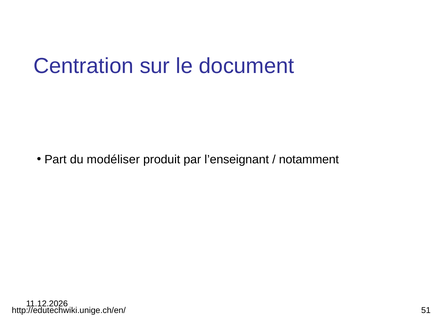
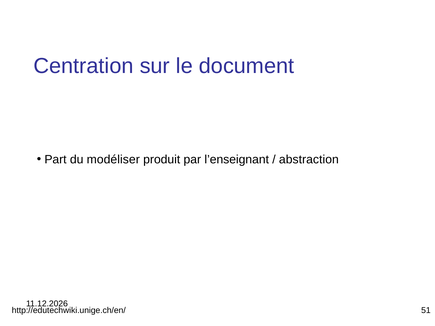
notamment: notamment -> abstraction (309, 160)
